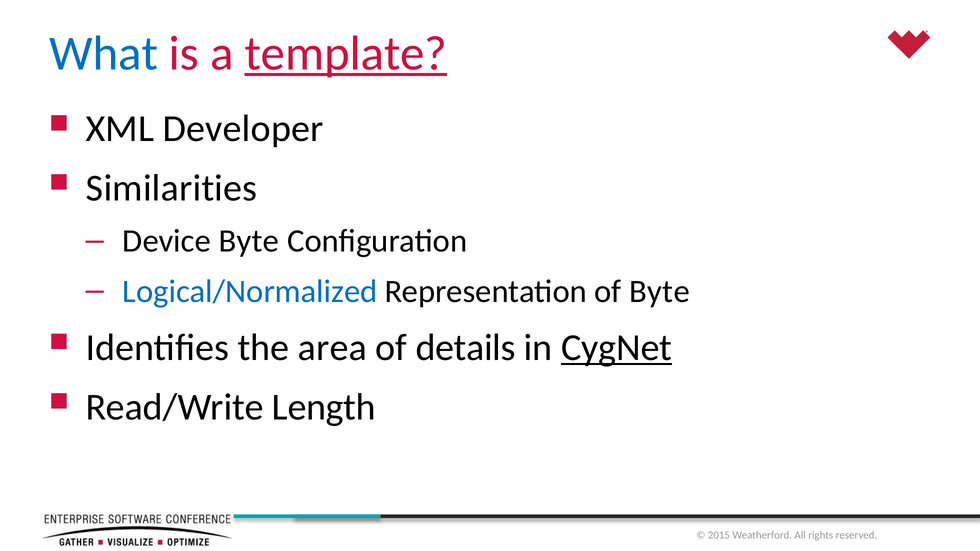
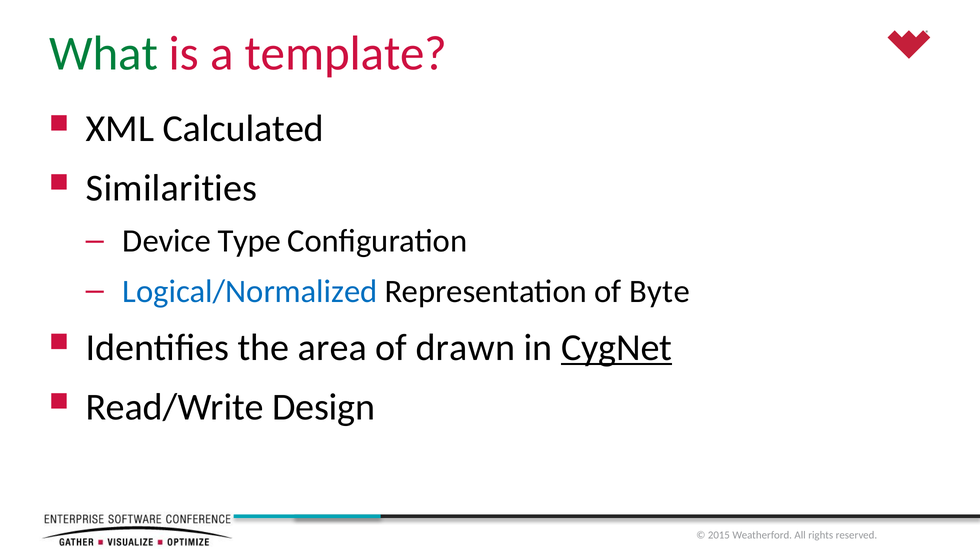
What colour: blue -> green (103, 53)
template underline: present -> none (346, 53)
Developer: Developer -> Calculated (243, 129)
Device Byte: Byte -> Type (249, 241)
details: details -> drawn (465, 348)
Length: Length -> Design (324, 407)
